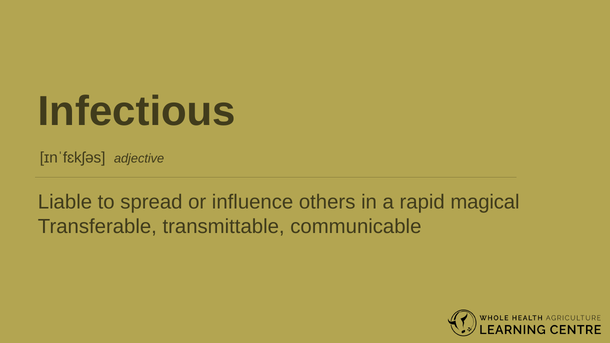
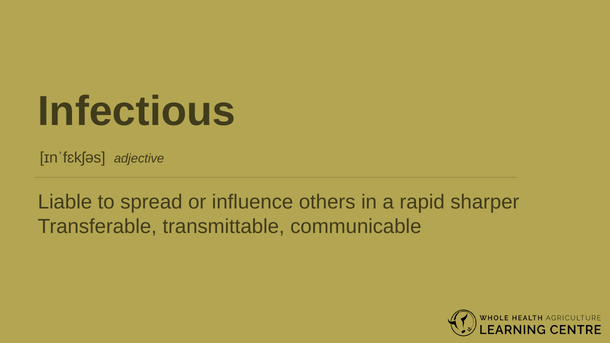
magical: magical -> sharper (485, 202)
